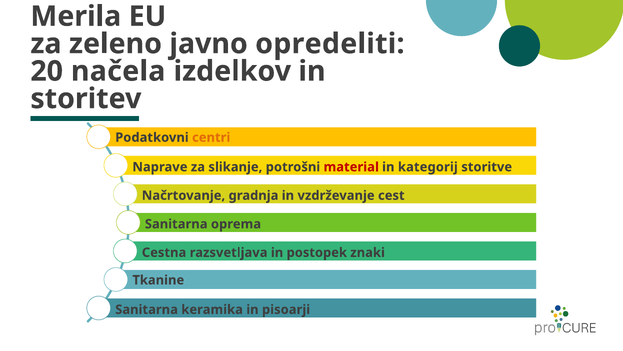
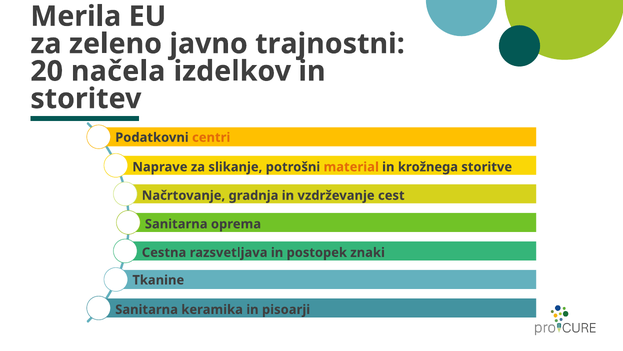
opredeliti: opredeliti -> trajnostni (330, 44)
material colour: red -> orange (351, 167)
kategorij: kategorij -> krožnega (428, 167)
